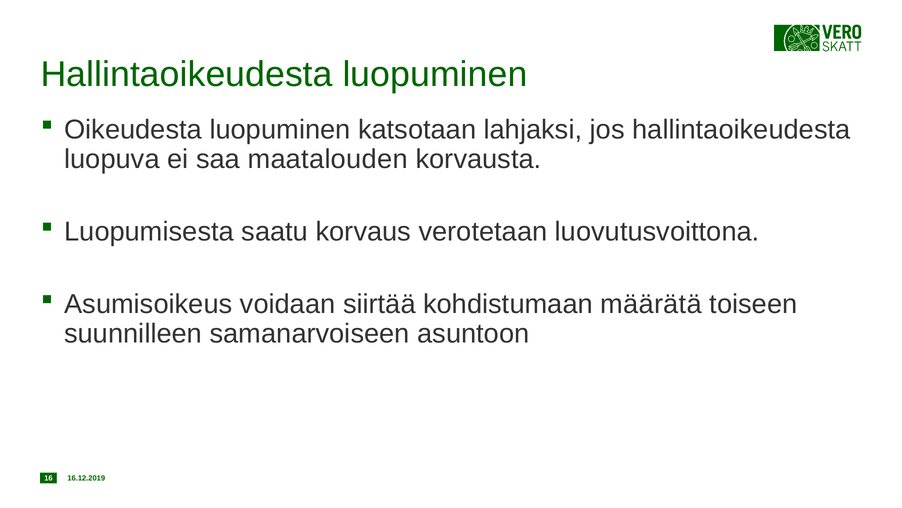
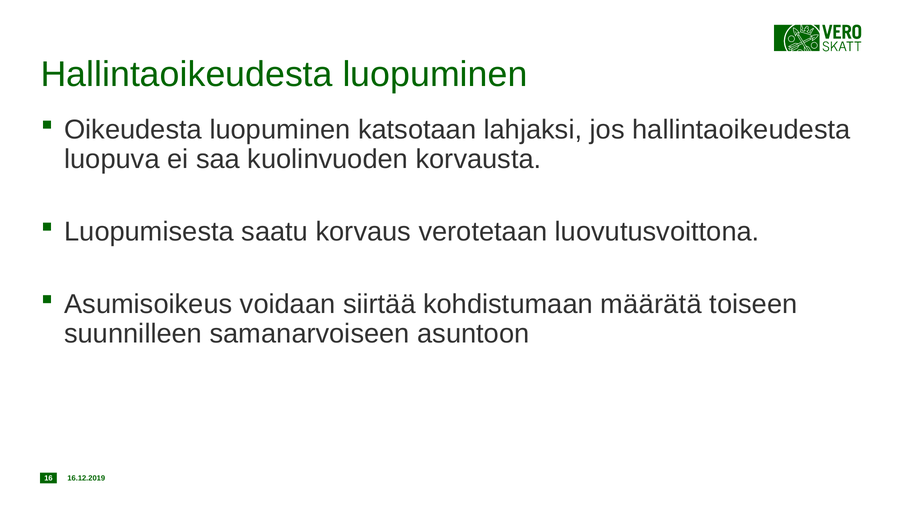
maatalouden: maatalouden -> kuolinvuoden (328, 159)
